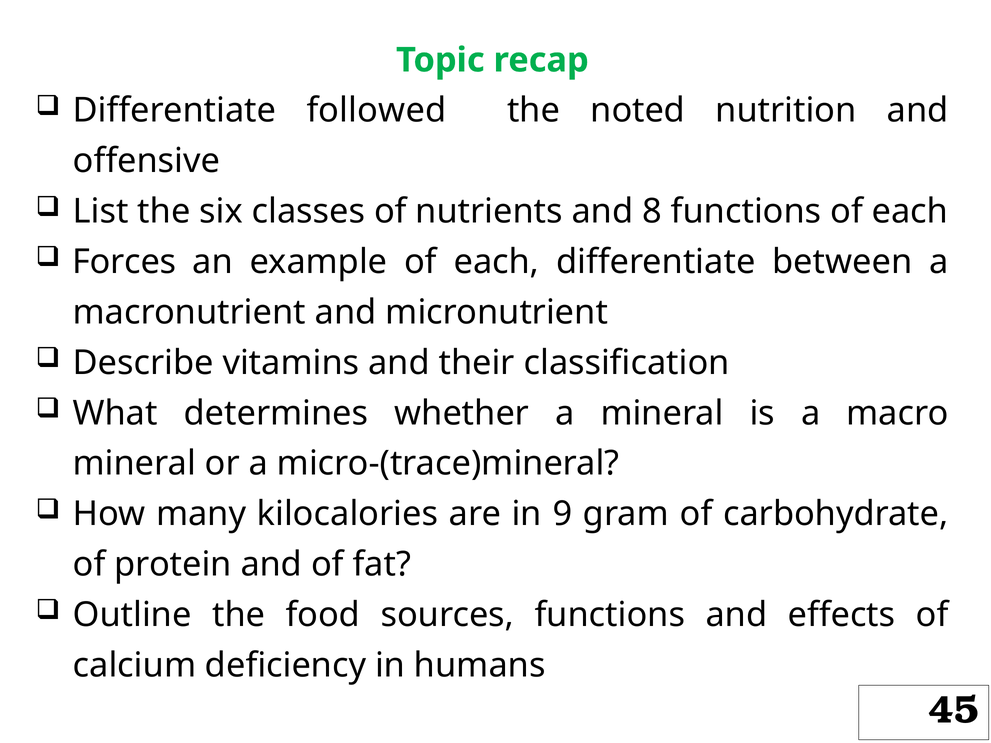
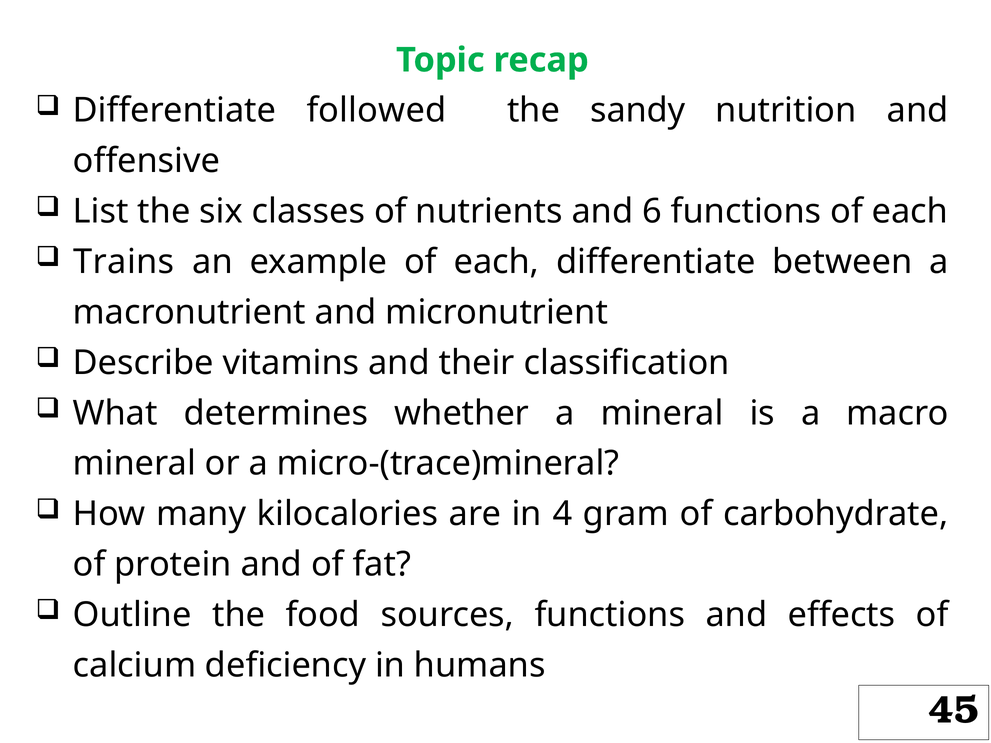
noted: noted -> sandy (638, 111)
8: 8 -> 6 (652, 212)
Forces: Forces -> Trains (124, 262)
9: 9 -> 4 (562, 514)
